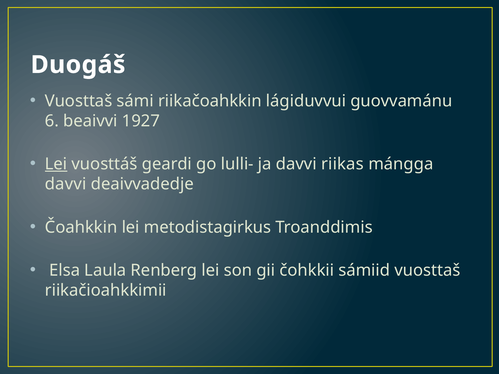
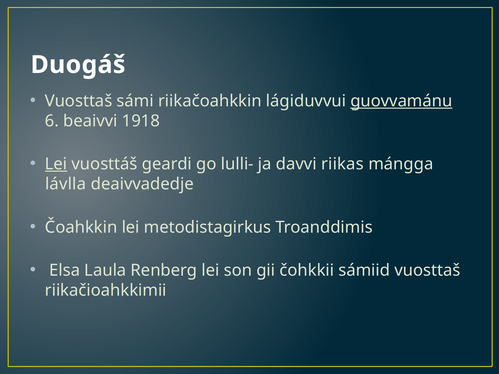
guovvamánu underline: none -> present (401, 101)
1927: 1927 -> 1918 (141, 121)
davvi: davvi -> lávlla (66, 184)
